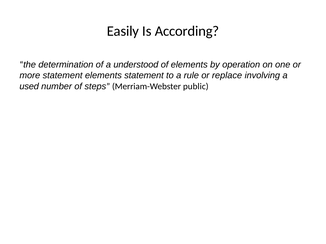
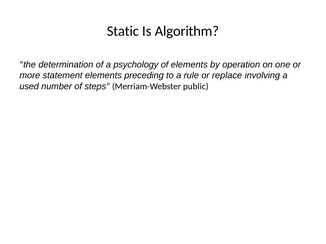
Easily: Easily -> Static (123, 31)
According: According -> Algorithm (187, 31)
understood: understood -> psychology (136, 65)
elements statement: statement -> preceding (144, 76)
